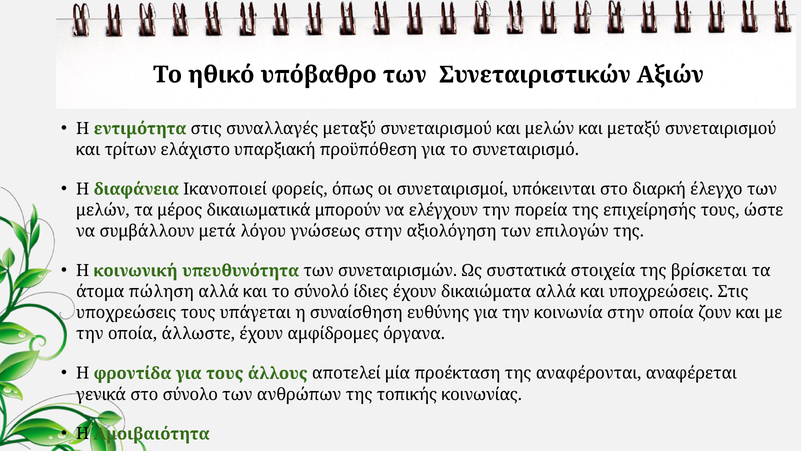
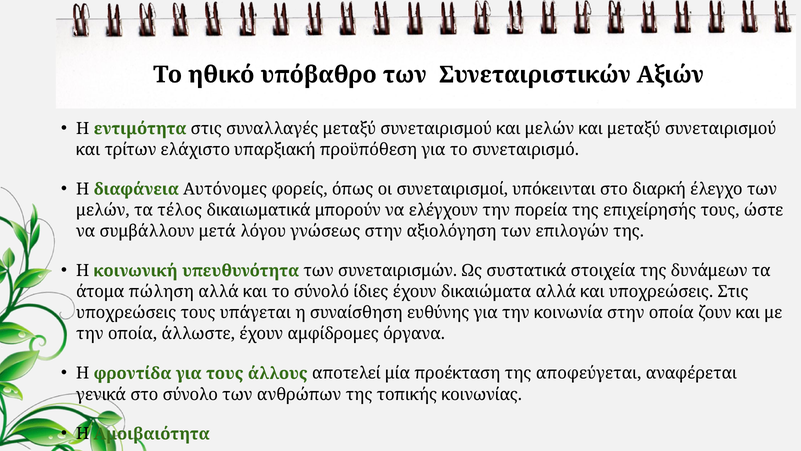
Ικανοποιεί: Ικανοποιεί -> Αυτόνομες (225, 189)
μέρος: μέρος -> τέλος (180, 210)
βρίσκεται: βρίσκεται -> δυνάμεων (709, 271)
αναφέρονται: αναφέρονται -> αποφεύγεται (589, 373)
